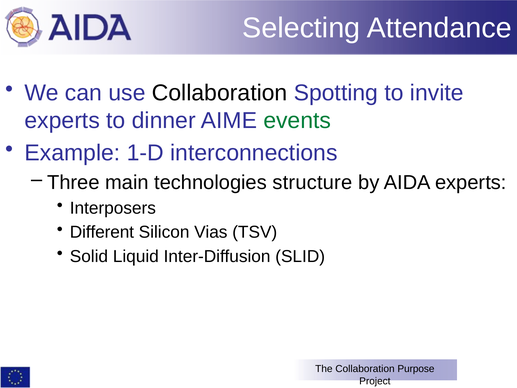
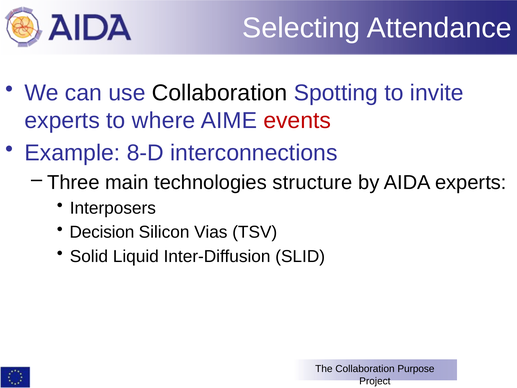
dinner: dinner -> where (164, 121)
events colour: green -> red (297, 121)
1-D: 1-D -> 8-D (145, 153)
Different: Different -> Decision (102, 232)
